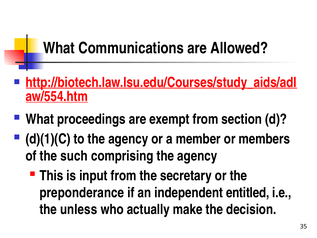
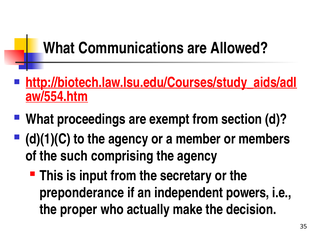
entitled: entitled -> powers (248, 192)
unless: unless -> proper (79, 209)
